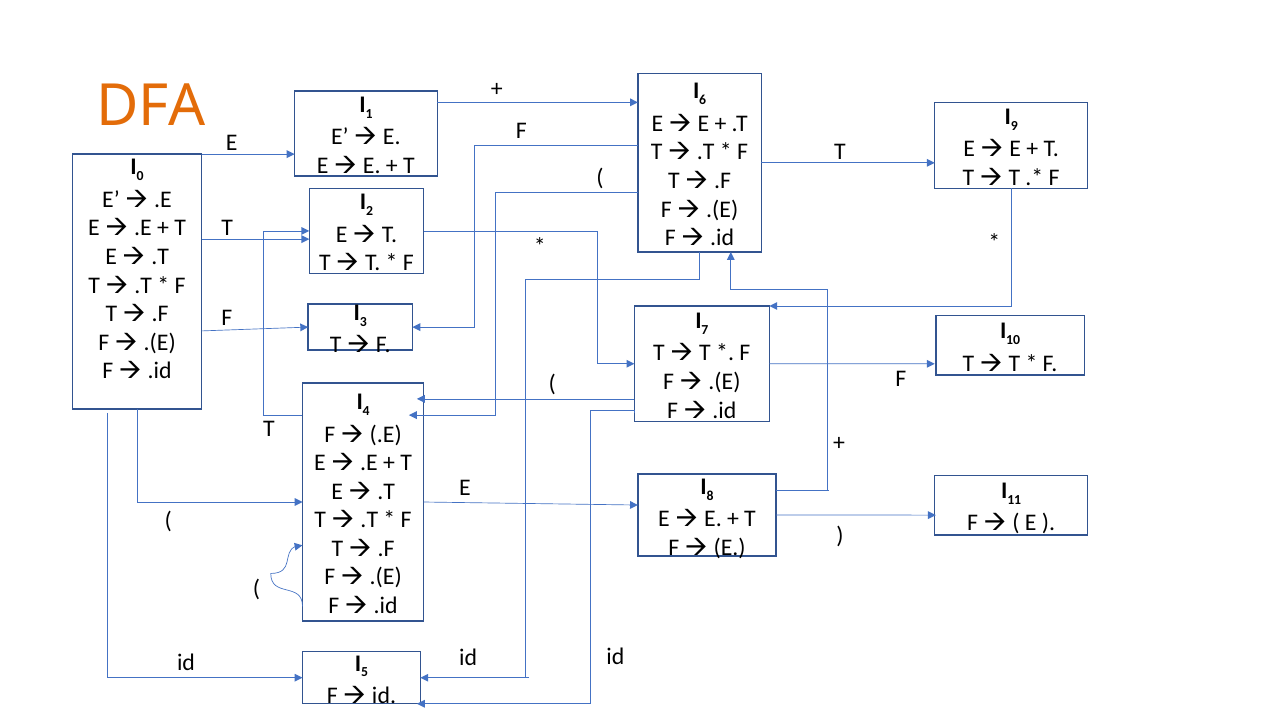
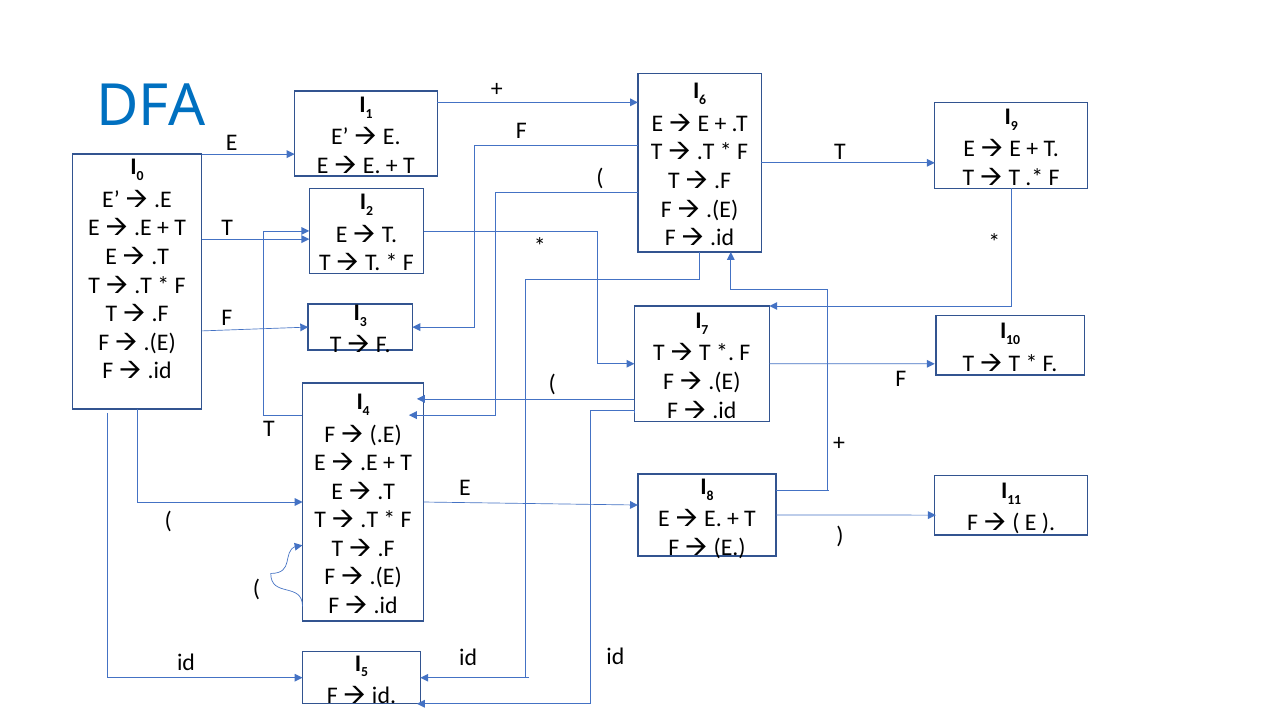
DFA colour: orange -> blue (151, 107)
